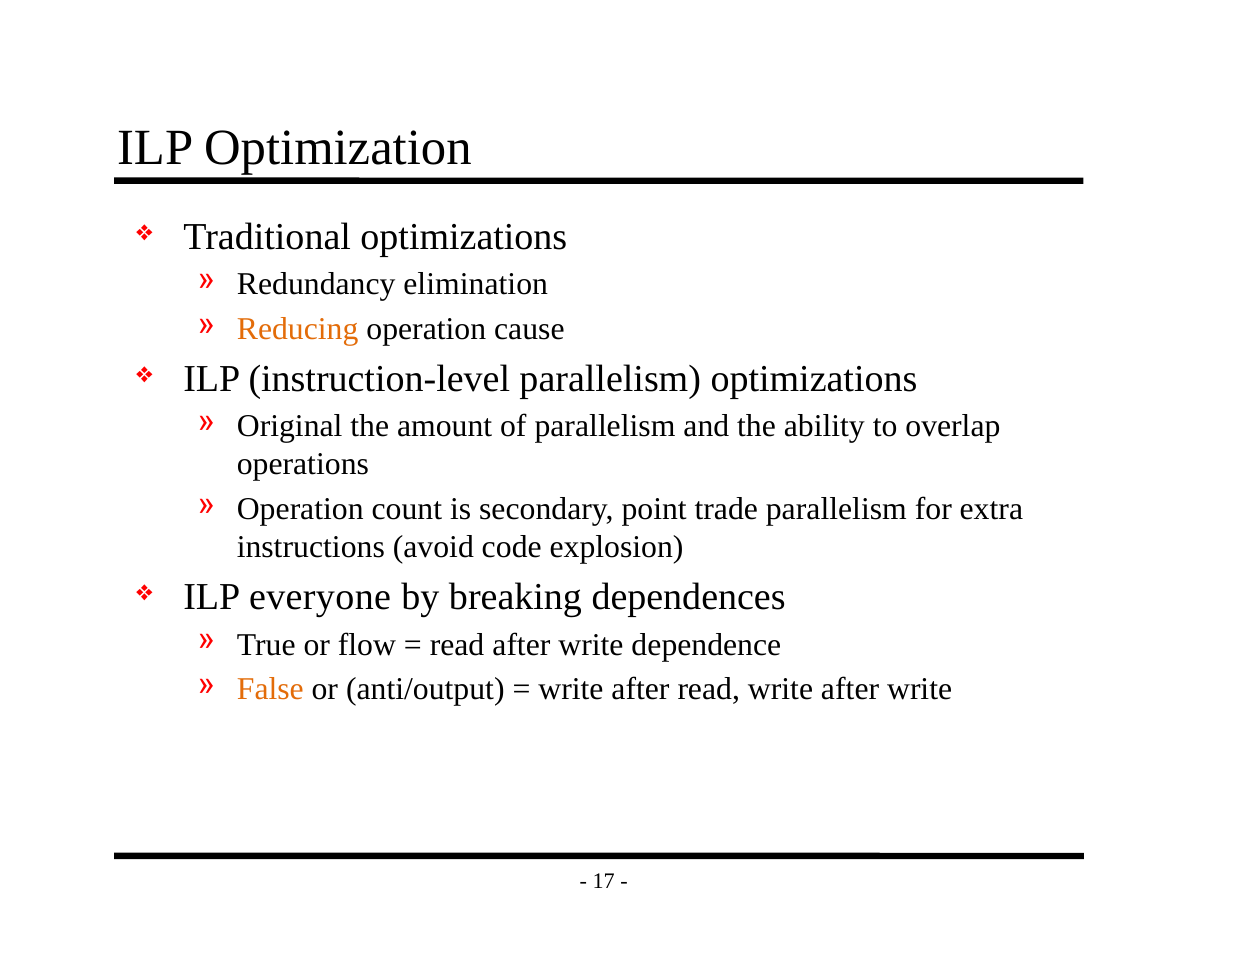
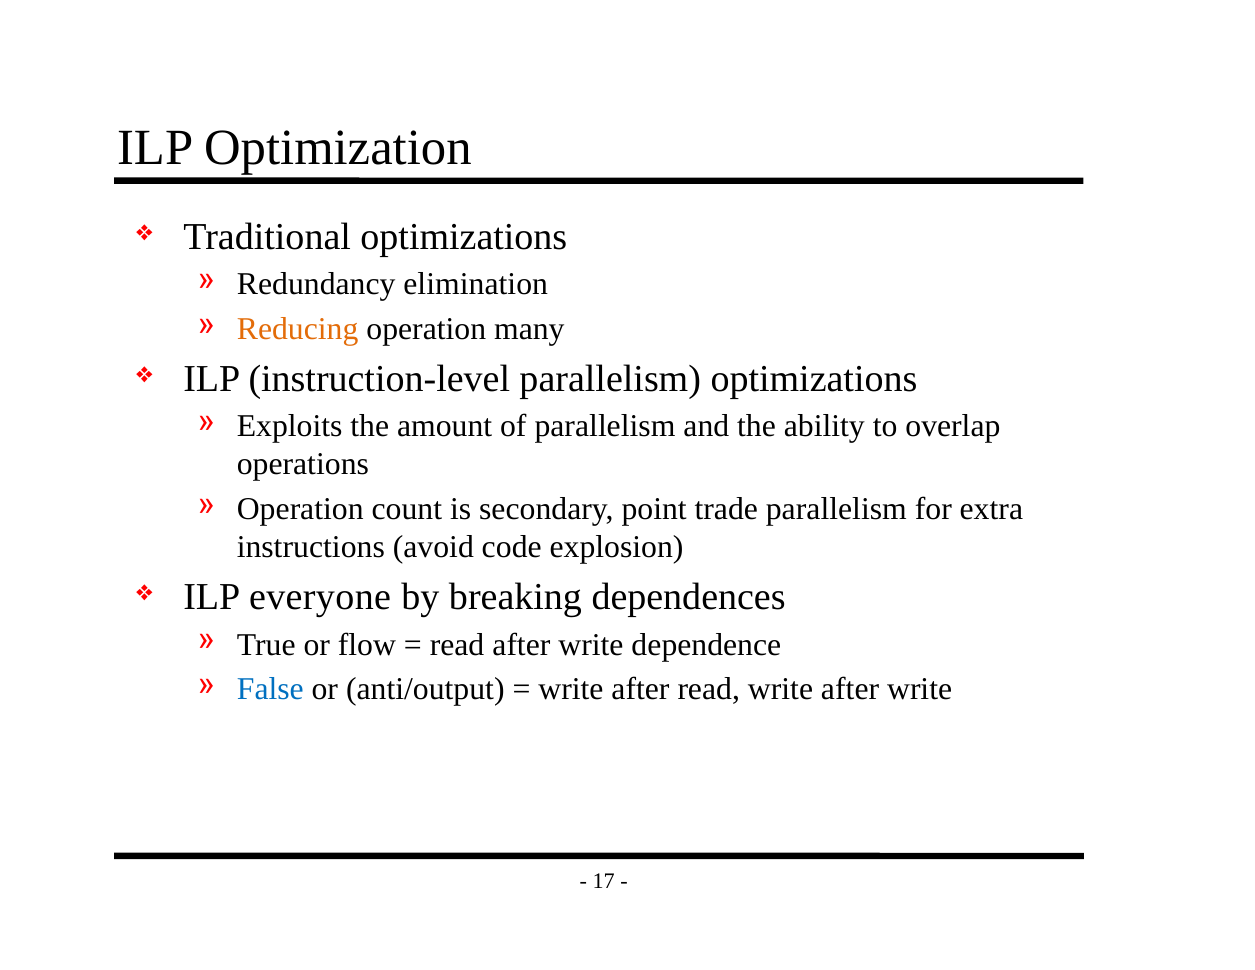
cause: cause -> many (529, 329)
Original: Original -> Exploits (290, 426)
False colour: orange -> blue (270, 689)
